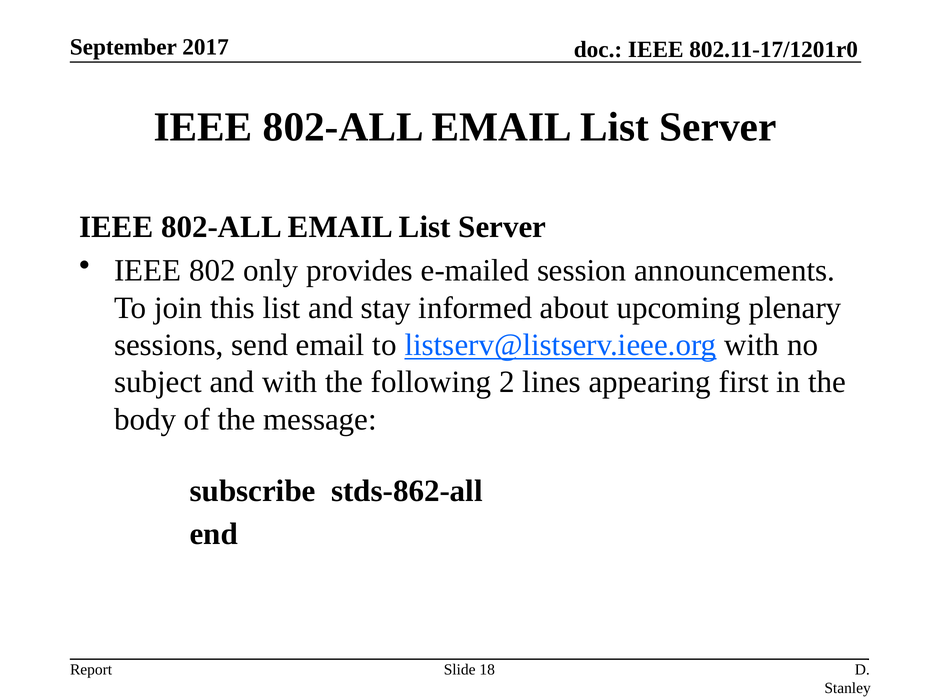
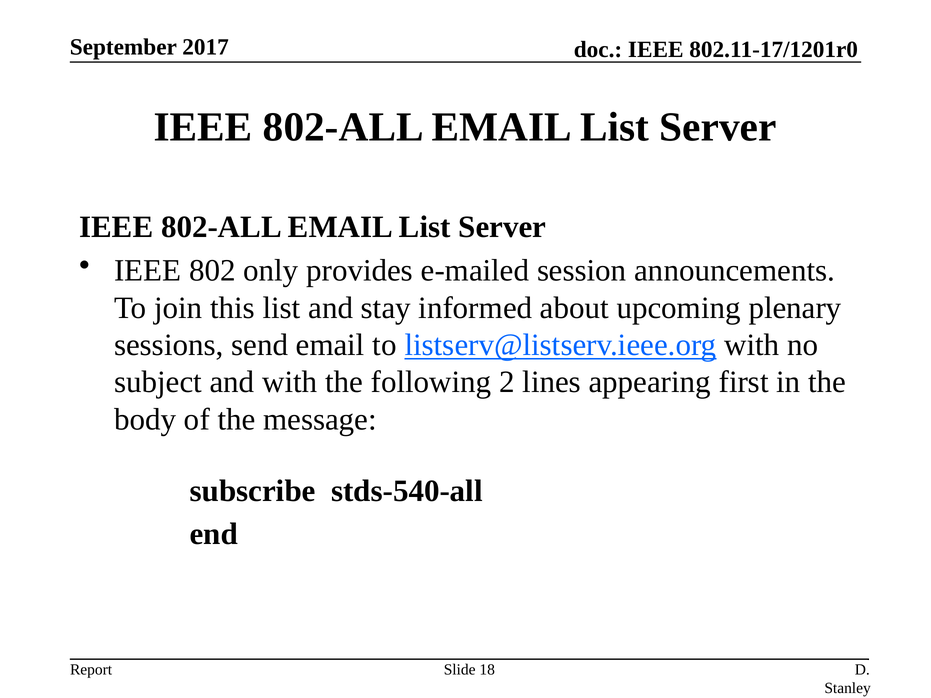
stds-862-all: stds-862-all -> stds-540-all (407, 491)
